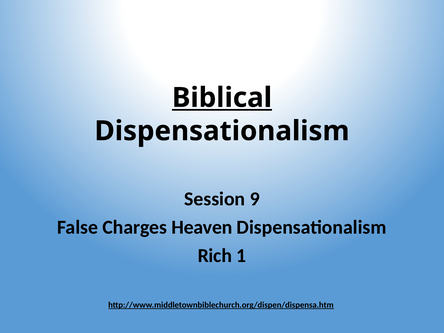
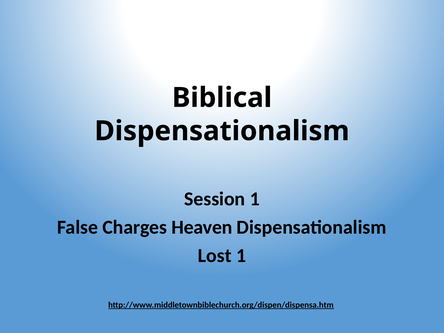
Biblical underline: present -> none (222, 98)
Session 9: 9 -> 1 (255, 199)
Rich: Rich -> Lost (215, 256)
